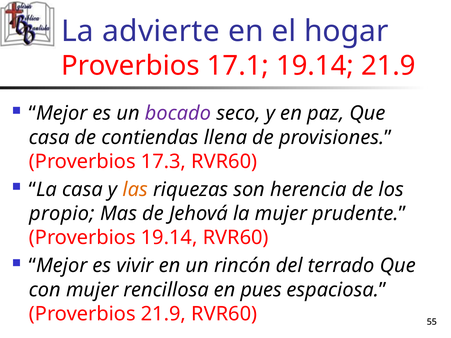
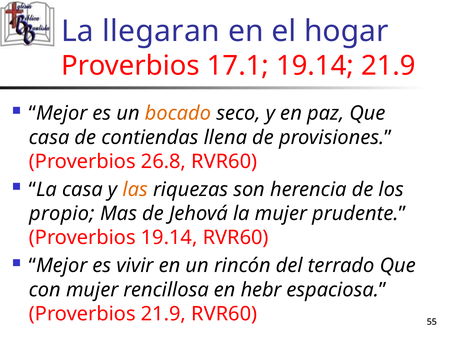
advierte: advierte -> llegaran (161, 31)
bocado colour: purple -> orange (178, 113)
17.3: 17.3 -> 26.8 (163, 162)
pues: pues -> hebr (261, 290)
